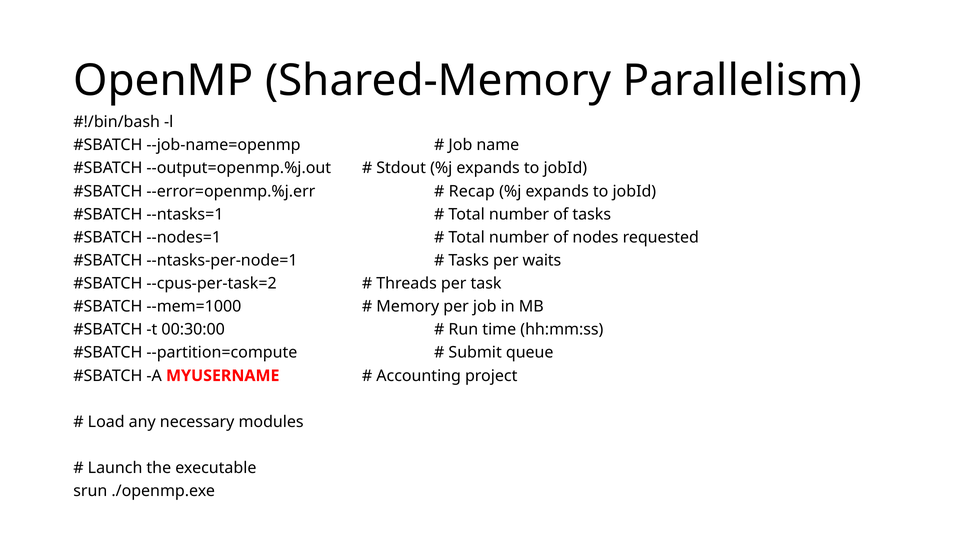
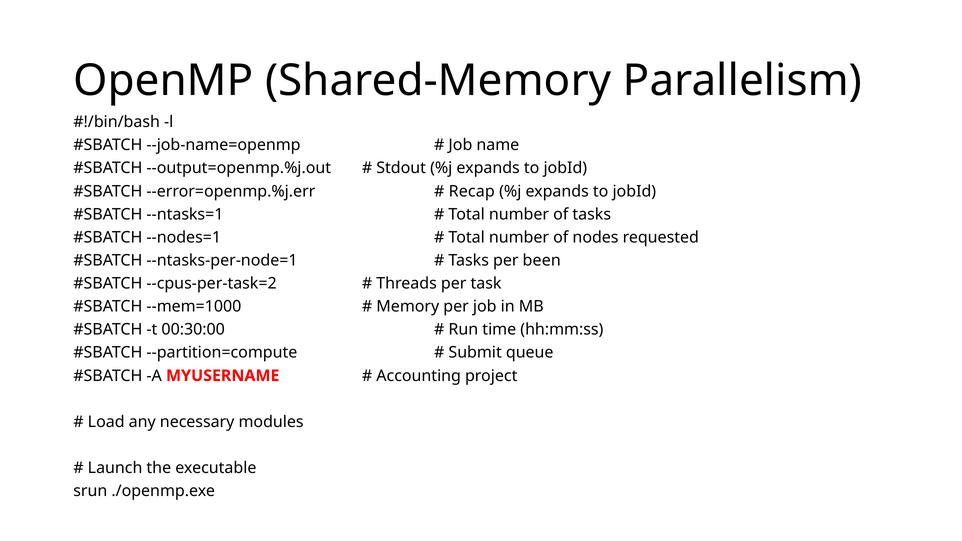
waits: waits -> been (542, 260)
